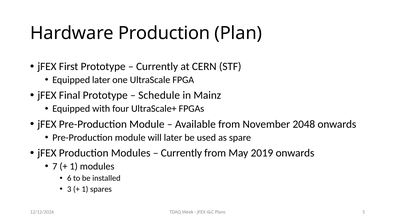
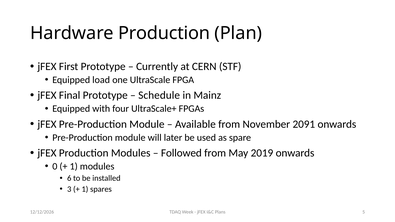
Equipped later: later -> load (101, 80)
2048: 2048 -> 2091 (304, 124)
Currently: Currently -> Followed (181, 153)
7: 7 -> 0 (55, 166)
